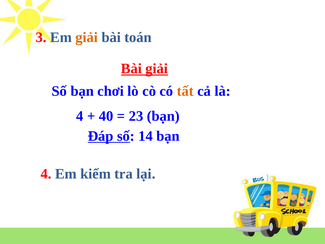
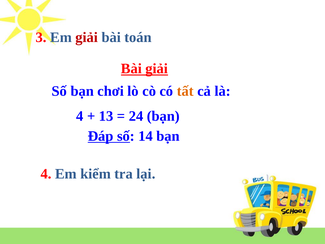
giải colour: orange -> red (87, 37)
40: 40 -> 13 (106, 116)
23: 23 -> 24 (136, 116)
